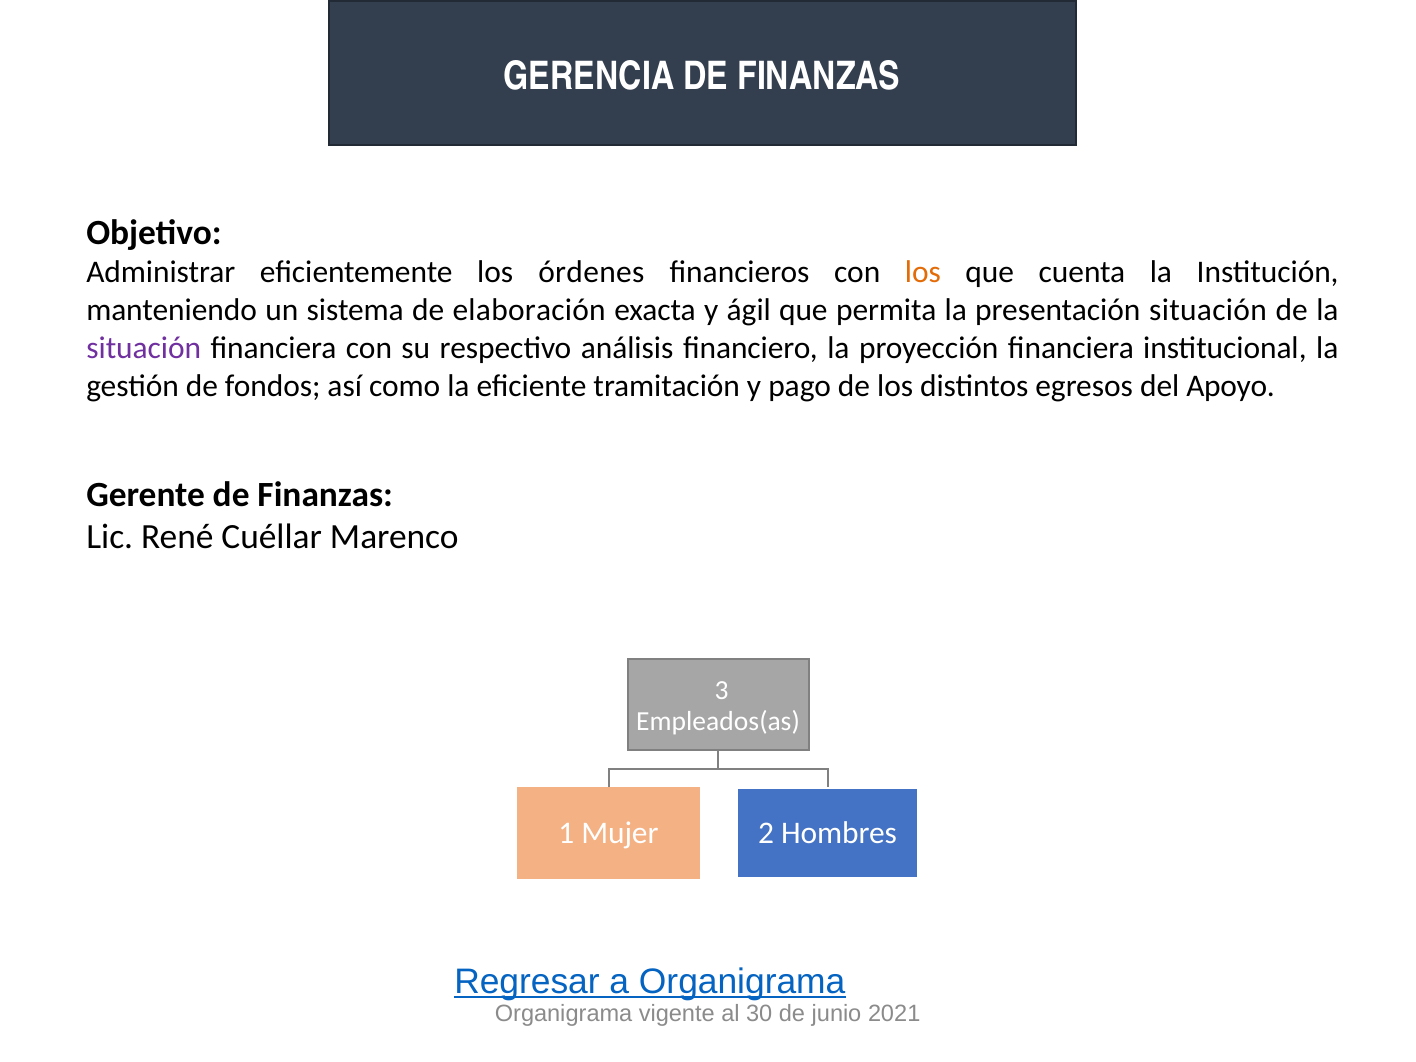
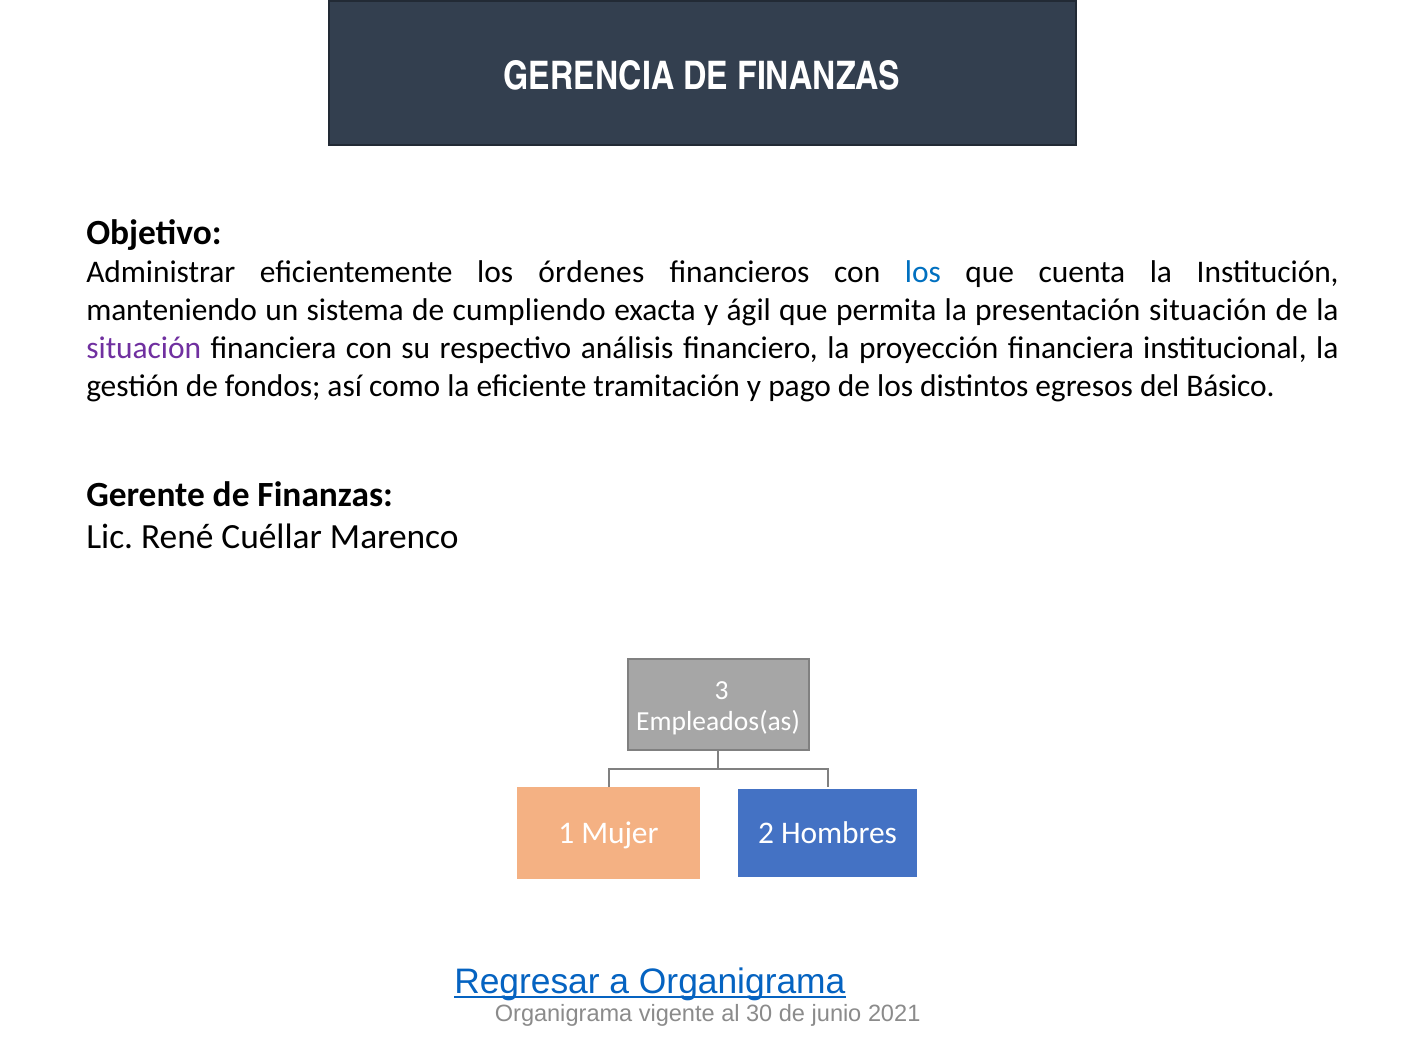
los colour: orange -> blue (923, 272)
elaboración: elaboración -> cumpliendo (529, 310)
Apoyo: Apoyo -> Básico (1230, 386)
